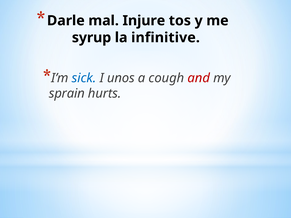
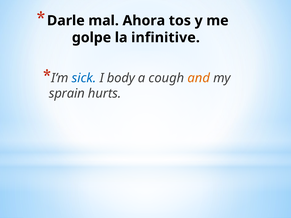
Injure: Injure -> Ahora (144, 21)
syrup: syrup -> golpe (92, 38)
unos: unos -> body (121, 78)
and colour: red -> orange (199, 78)
